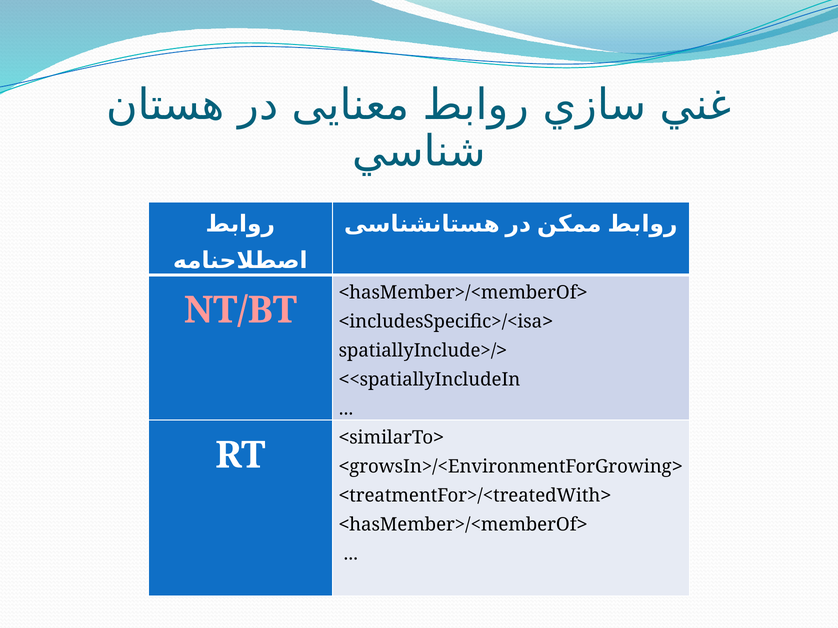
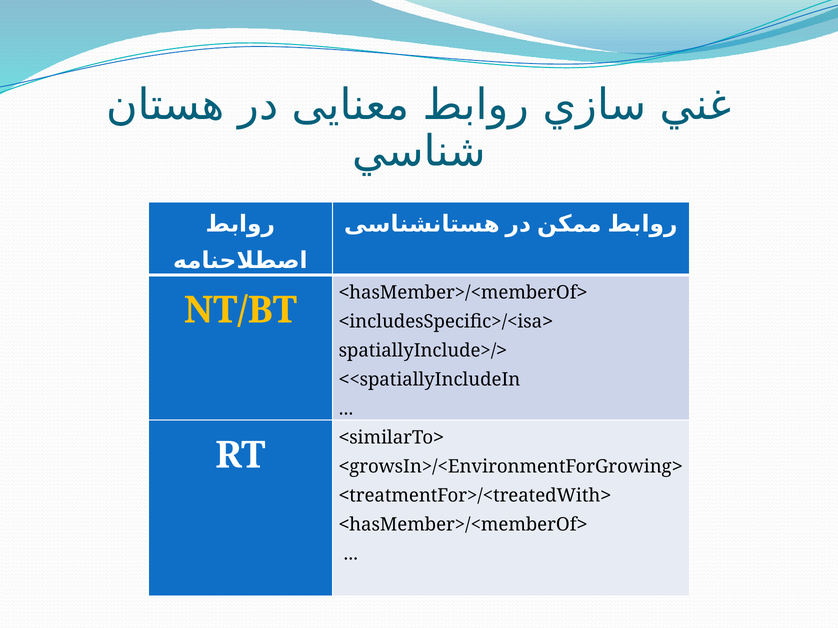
NT/BT colour: pink -> yellow (240, 310)
